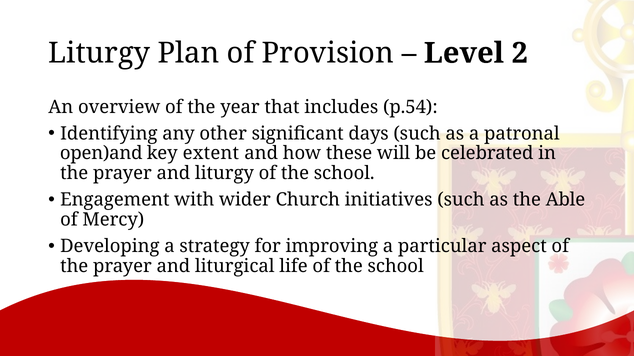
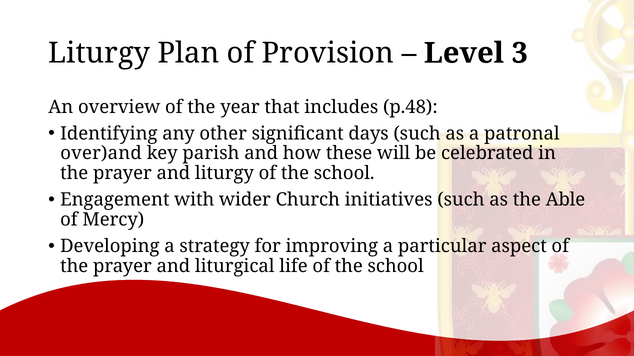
2: 2 -> 3 (520, 53)
p.54: p.54 -> p.48 (410, 107)
open)and: open)and -> over)and (101, 154)
extent: extent -> parish (211, 154)
